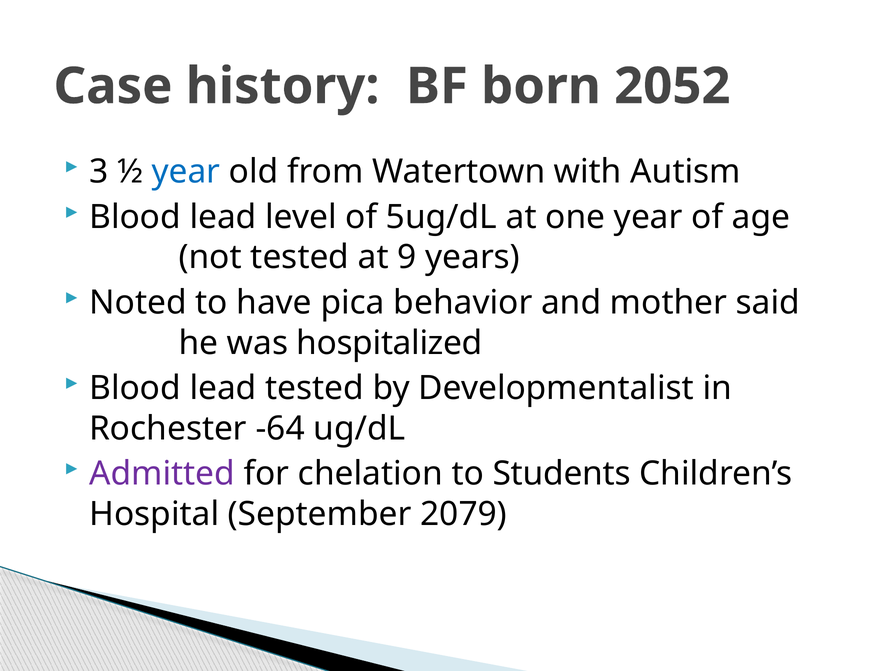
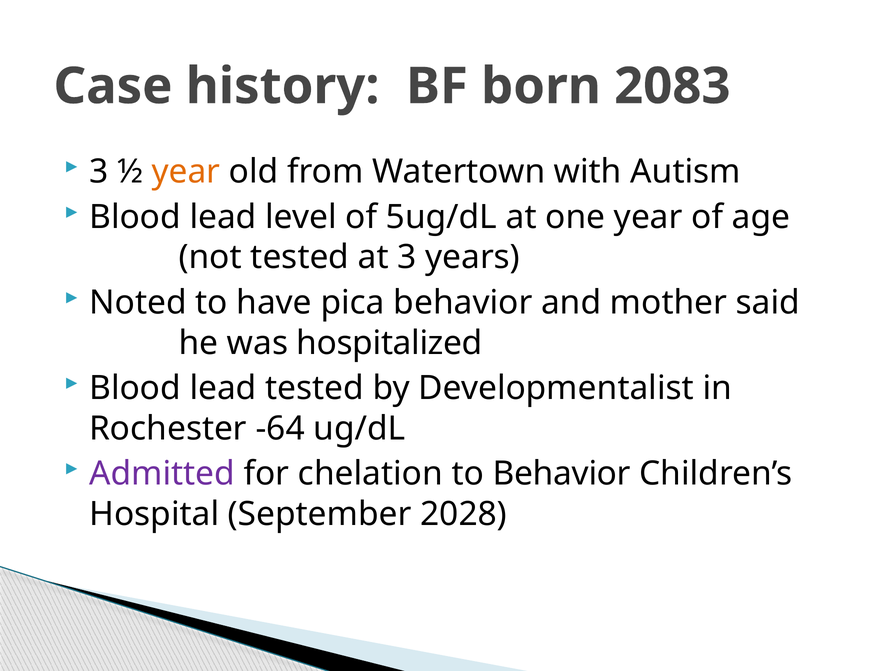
2052: 2052 -> 2083 (672, 86)
year colour: blue -> orange (186, 172)
at 9: 9 -> 3 (407, 257)
to Students: Students -> Behavior (562, 473)
2079: 2079 -> 2028 (464, 514)
